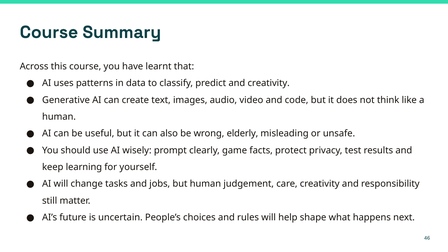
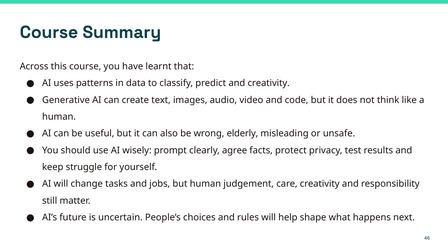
game: game -> agree (235, 150)
learning: learning -> struggle (84, 167)
